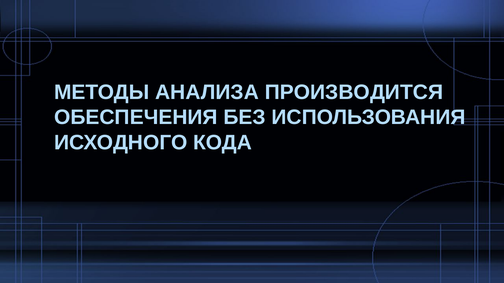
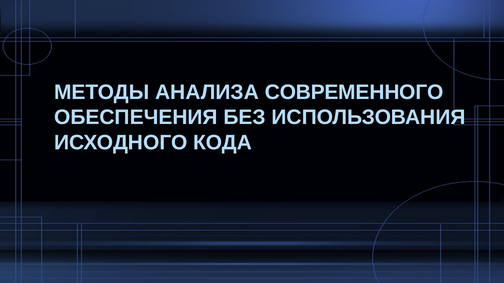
ПРОИЗВОДИТСЯ: ПРОИЗВОДИТСЯ -> СОВРЕМЕННОГО (354, 92)
